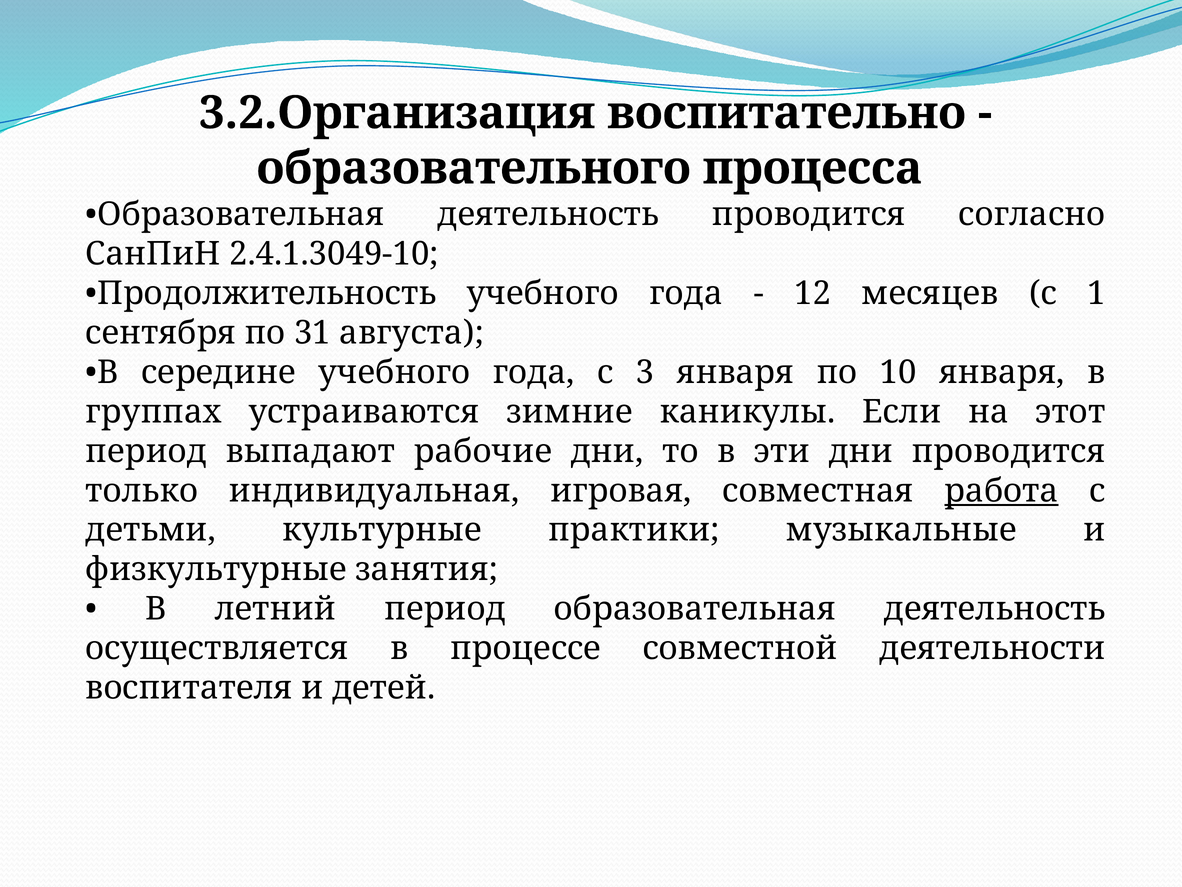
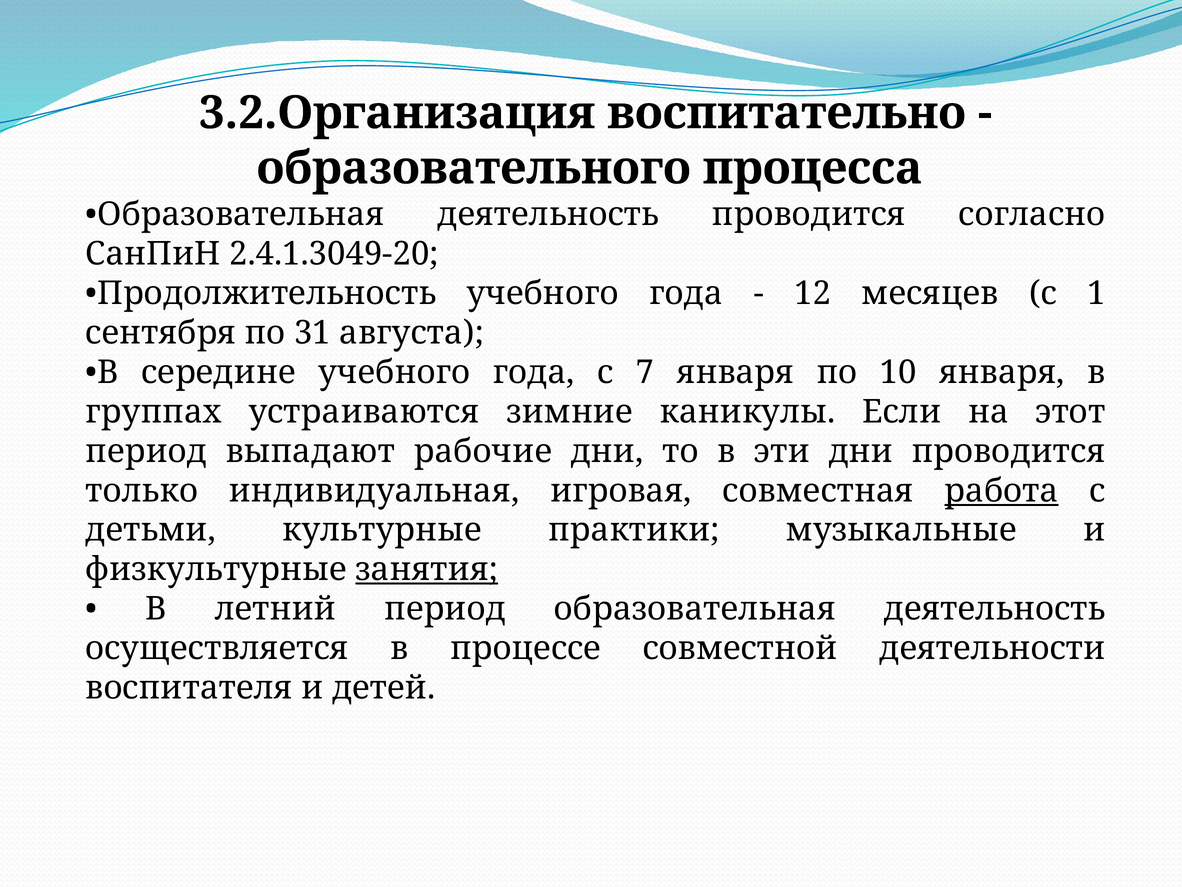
2.4.1.3049-10: 2.4.1.3049-10 -> 2.4.1.3049-20 (334, 254)
3: 3 -> 7 (645, 372)
занятия underline: none -> present (427, 569)
